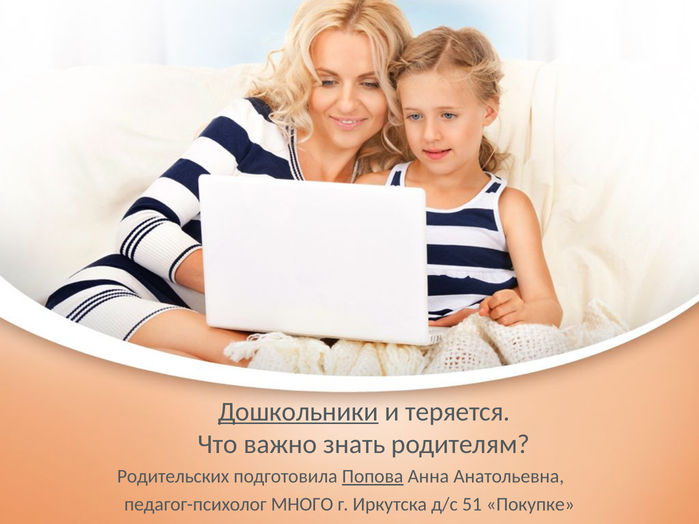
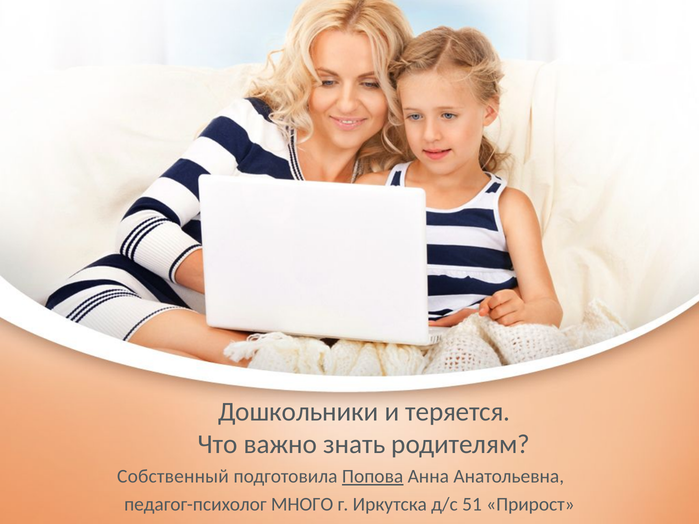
Дошкольники underline: present -> none (298, 412)
Родительских: Родительских -> Собственный (173, 477)
Покупке: Покупке -> Прирост (530, 505)
